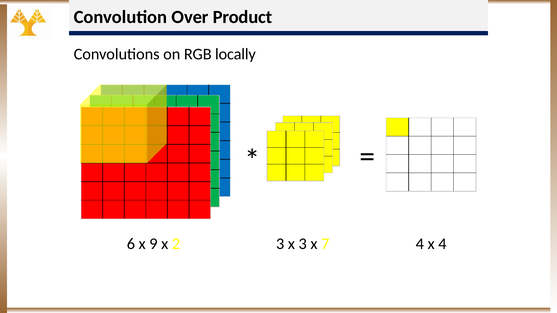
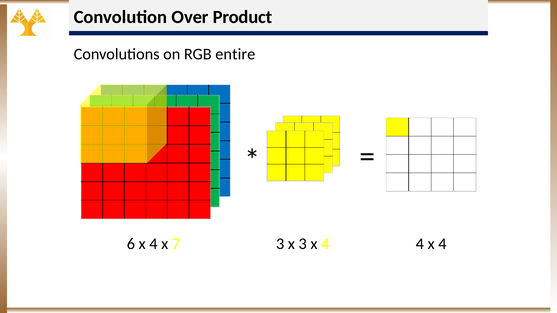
locally: locally -> entire (235, 54)
6 x 9: 9 -> 4 (153, 244)
2: 2 -> 7 (176, 244)
3 x 7: 7 -> 4 (325, 244)
